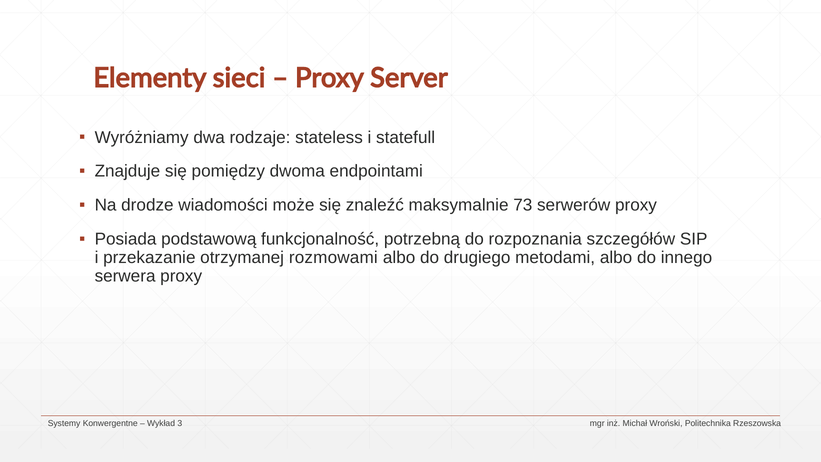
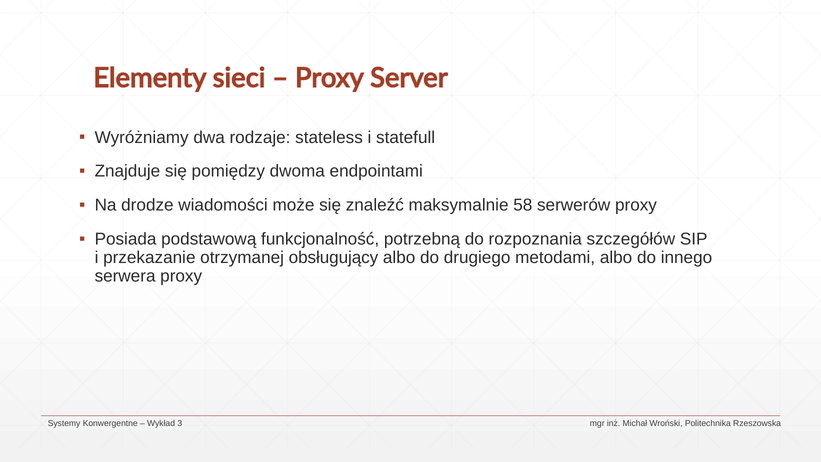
73: 73 -> 58 (523, 205)
rozmowami: rozmowami -> obsługujący (333, 257)
